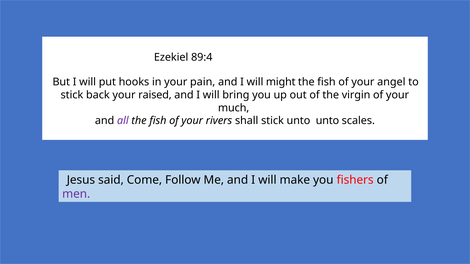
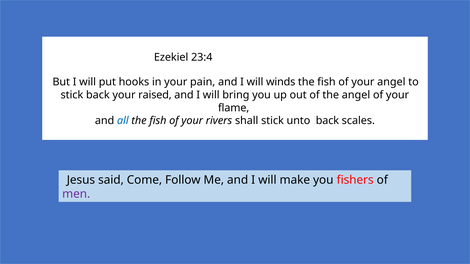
89:4: 89:4 -> 23:4 (202, 57)
might: might -> winds (281, 82)
the virgin: virgin -> angel (356, 95)
much: much -> flame (234, 108)
all colour: purple -> blue (123, 121)
unto unto: unto -> back (327, 121)
